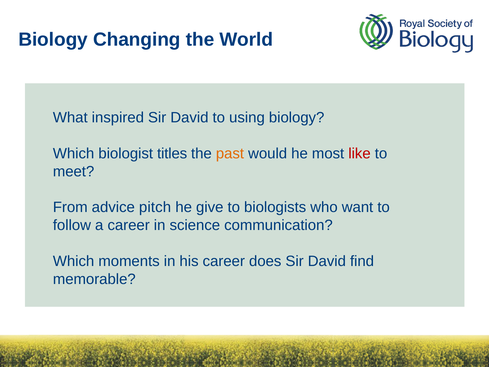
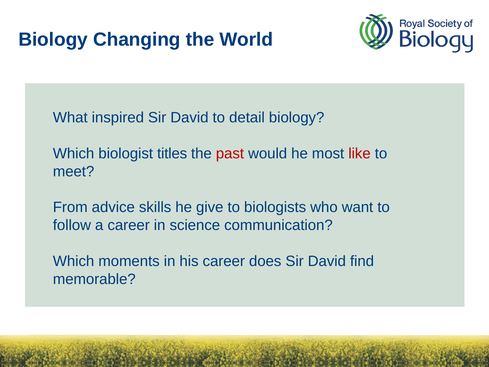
using: using -> detail (247, 118)
past colour: orange -> red (230, 153)
pitch: pitch -> skills (155, 207)
